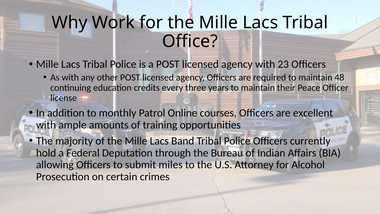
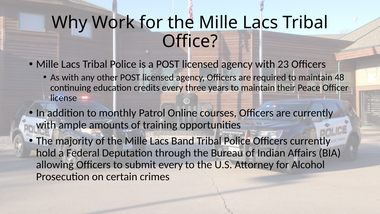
are excellent: excellent -> currently (313, 113)
submit miles: miles -> every (171, 165)
